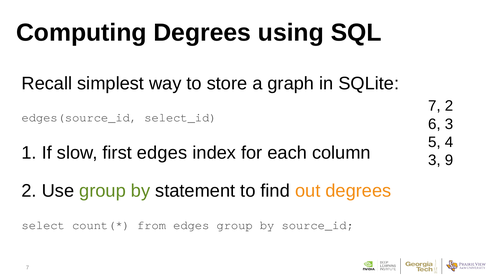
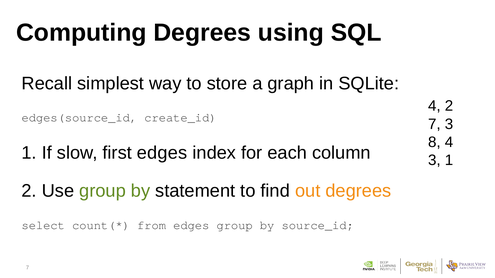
7: 7 -> 4 (434, 106)
select_id: select_id -> create_id (180, 118)
6: 6 -> 7 (434, 124)
5: 5 -> 8 (434, 142)
3 9: 9 -> 1 (449, 161)
